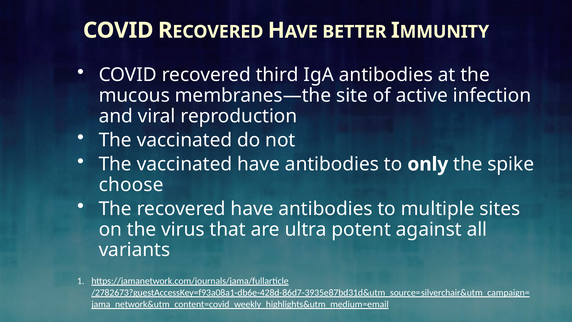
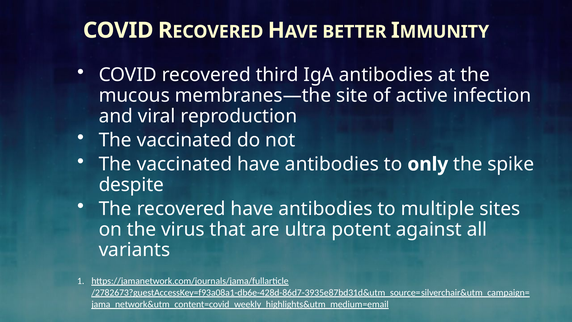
choose: choose -> despite (131, 185)
